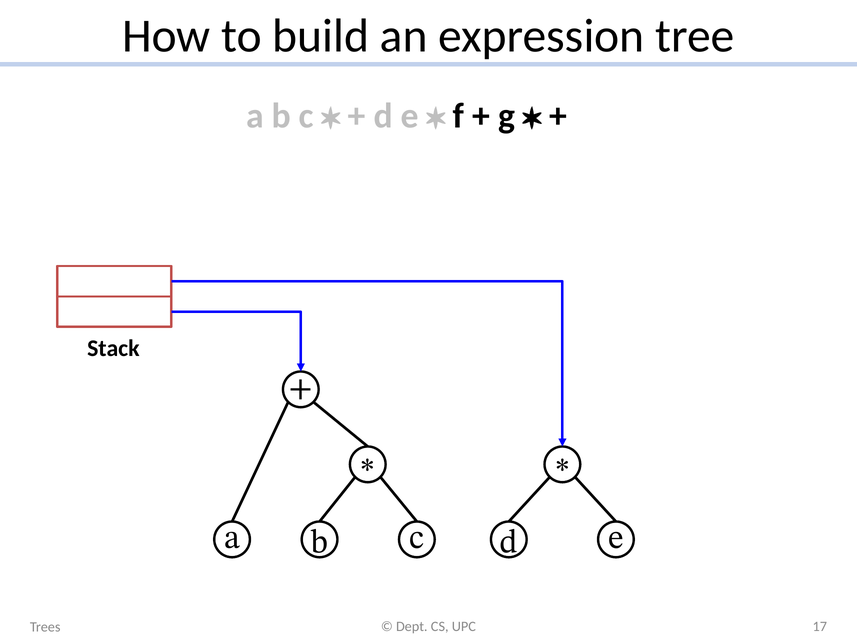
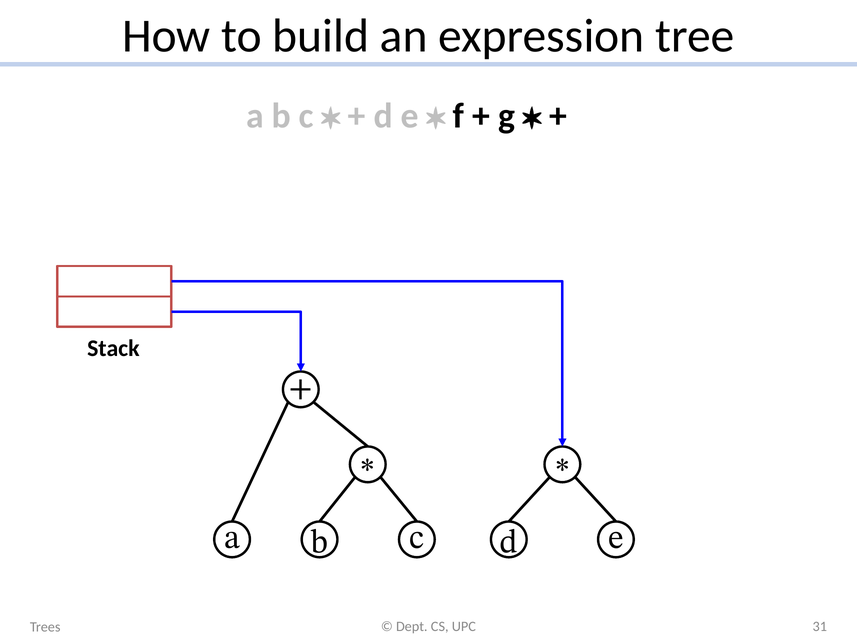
17: 17 -> 31 (820, 626)
